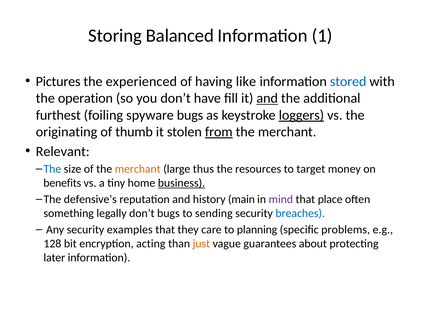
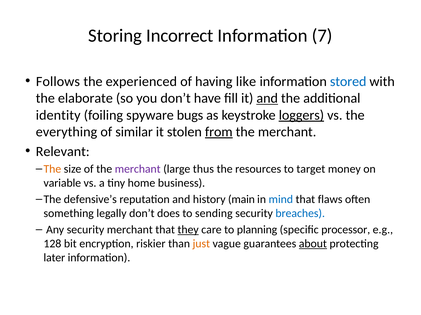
Balanced: Balanced -> Incorrect (180, 36)
1: 1 -> 7 (322, 36)
Pictures: Pictures -> Follows (58, 82)
operation: operation -> elaborate (85, 99)
furthest: furthest -> identity (58, 115)
originating: originating -> everything (67, 132)
thumb: thumb -> similar (134, 132)
The colour: blue -> orange (52, 169)
merchant colour: orange -> purple (138, 169)
benefits: benefits -> variable (62, 183)
business underline: present -> none (181, 183)
mind colour: purple -> blue (281, 200)
place: place -> flaws (330, 200)
don’t bugs: bugs -> does (168, 214)
security examples: examples -> merchant (130, 230)
they underline: none -> present (188, 230)
problems: problems -> processor (346, 230)
acting: acting -> riskier (151, 244)
about underline: none -> present (313, 244)
